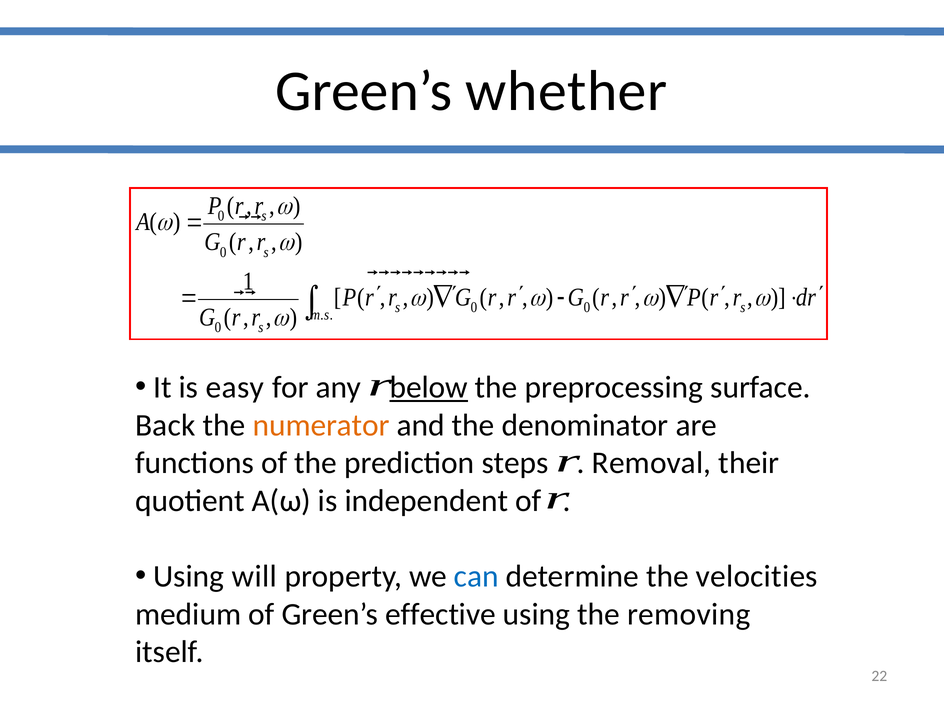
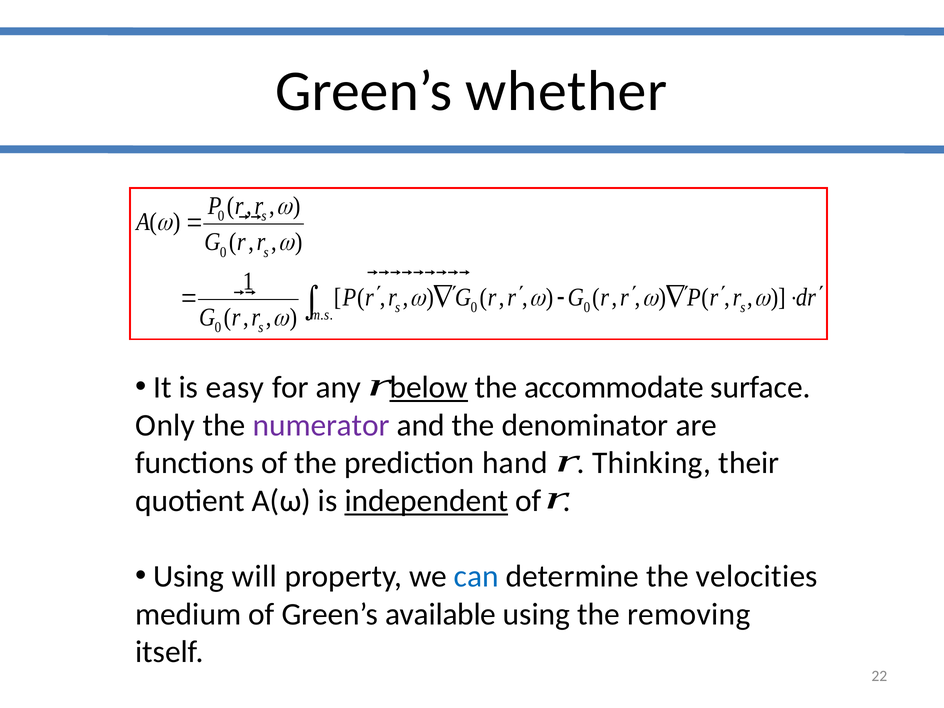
preprocessing: preprocessing -> accommodate (614, 388)
Back: Back -> Only (165, 425)
numerator colour: orange -> purple (321, 425)
steps: steps -> hand (515, 463)
Removal: Removal -> Thinking (652, 463)
independent underline: none -> present (426, 501)
effective: effective -> available (441, 614)
